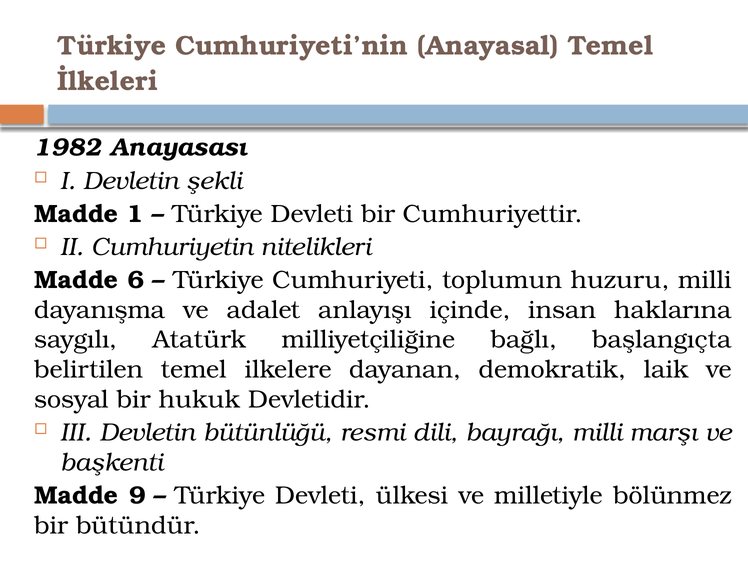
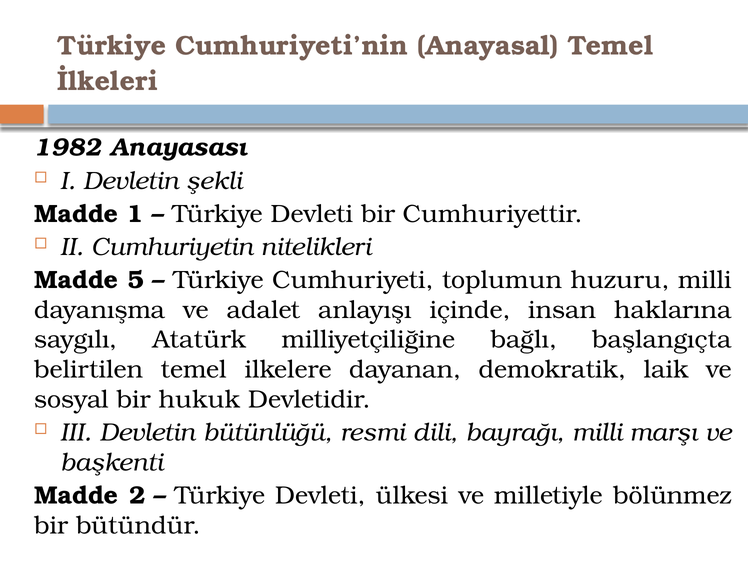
6: 6 -> 5 (136, 280)
9: 9 -> 2 (137, 496)
